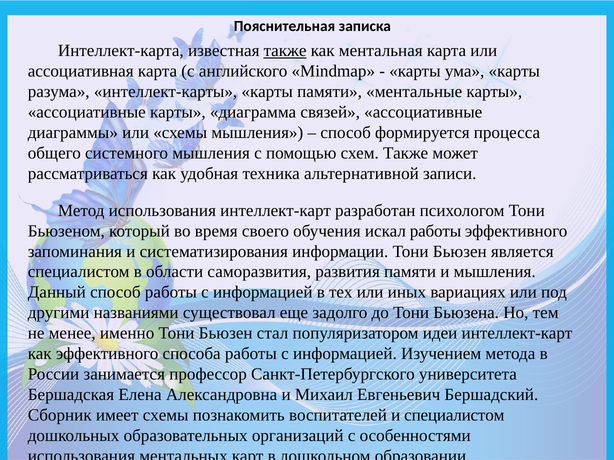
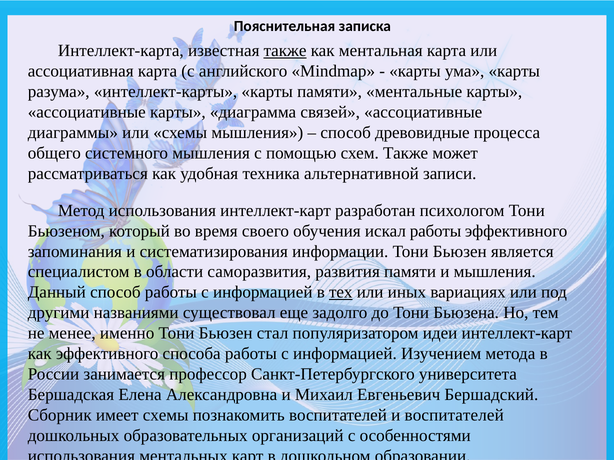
формируется: формируется -> древовидные (422, 133)
тех underline: none -> present (341, 293)
и специалистом: специалистом -> воспитателей (454, 415)
